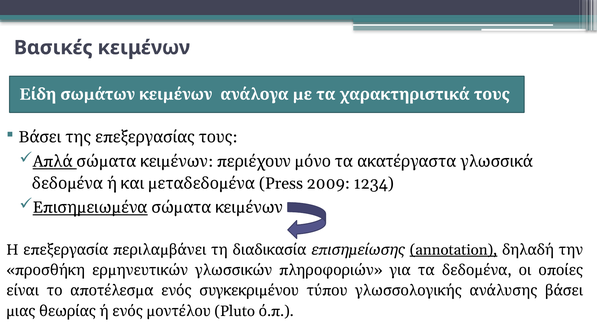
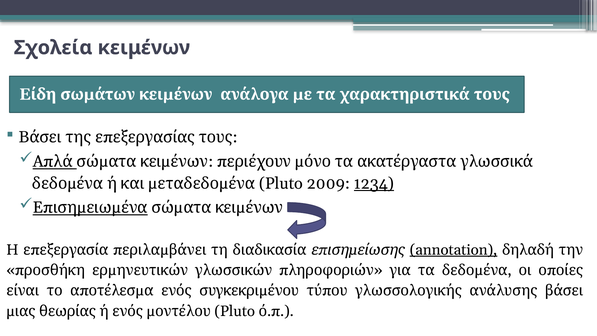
Βασικές: Βασικές -> Σχολεία (53, 48)
Press: Press -> Pluto (281, 183)
1234 underline: none -> present (374, 183)
